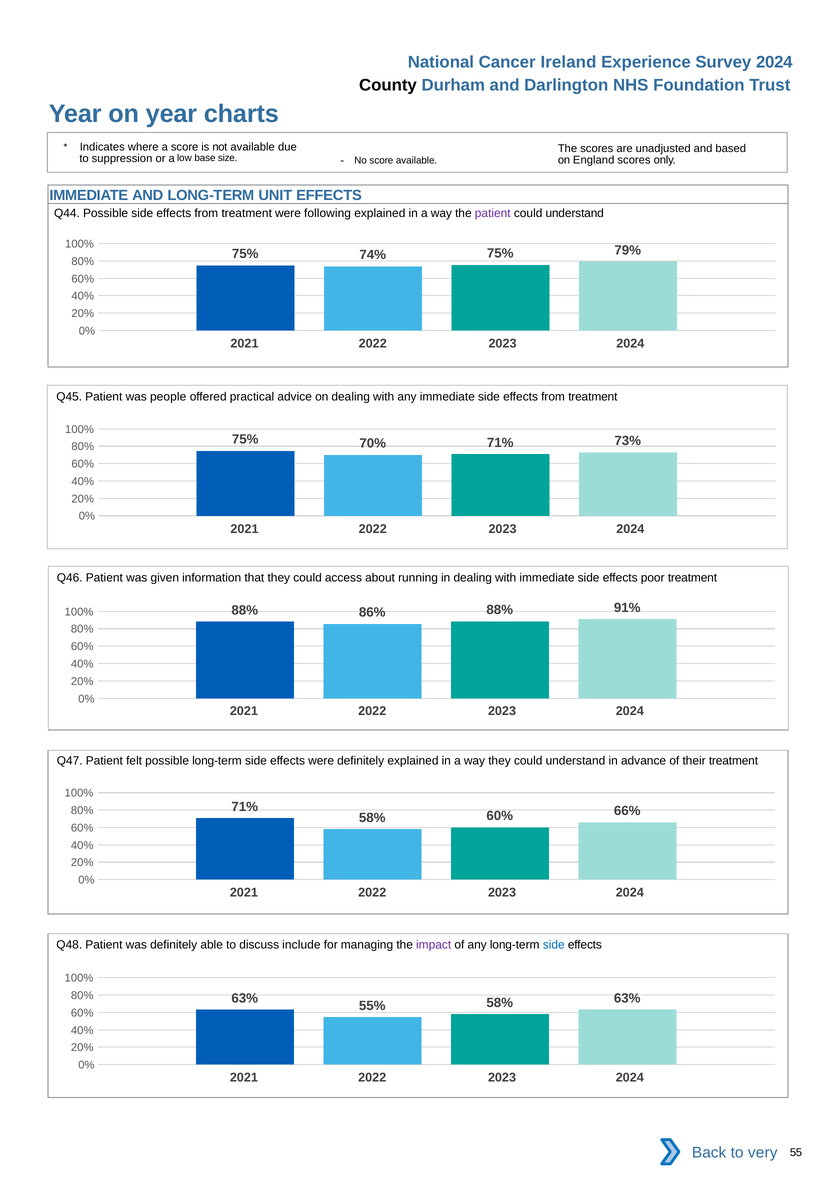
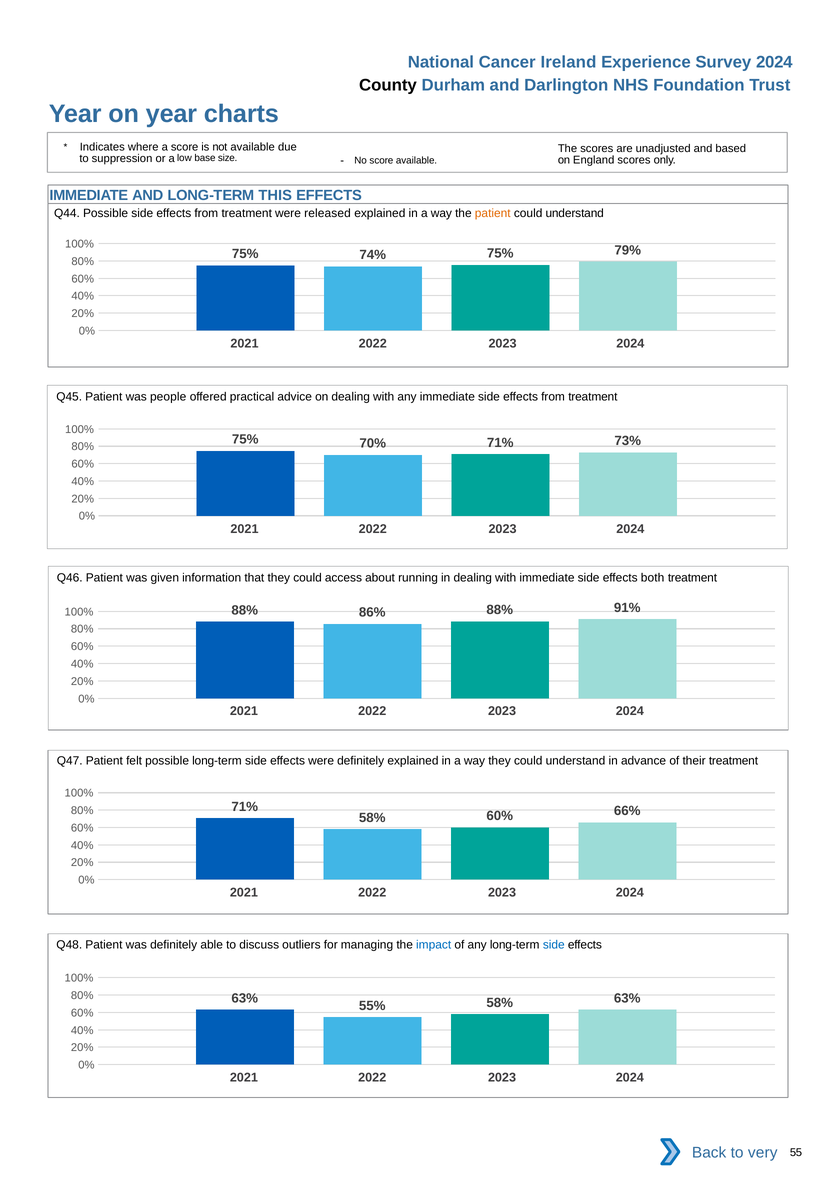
UNIT: UNIT -> THIS (275, 195)
following: following -> released (327, 213)
patient colour: purple -> orange (493, 213)
poor: poor -> both (653, 577)
include: include -> outliers (301, 944)
impact colour: purple -> blue (434, 944)
